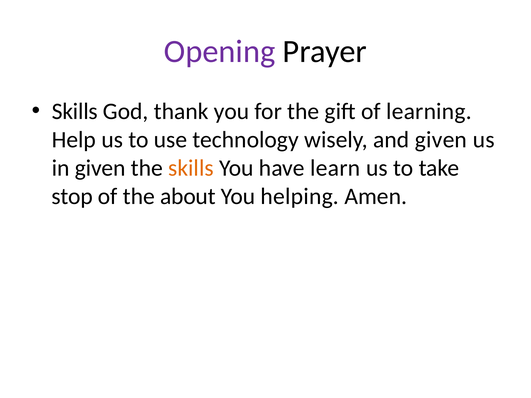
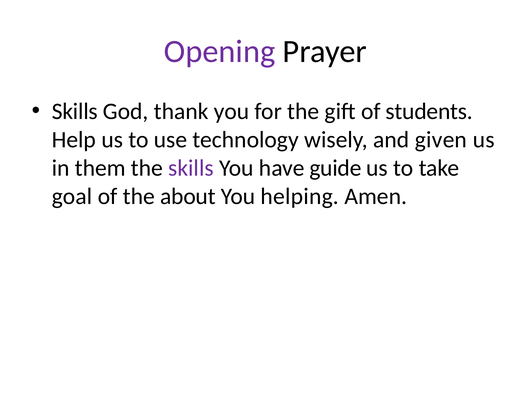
learning: learning -> students (429, 111)
in given: given -> them (100, 168)
skills colour: orange -> purple (191, 168)
learn: learn -> guide (335, 168)
stop: stop -> goal (72, 196)
